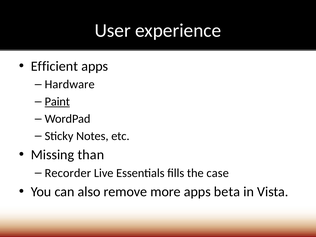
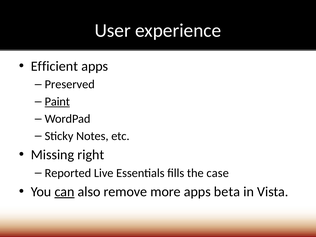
Hardware: Hardware -> Preserved (70, 84)
than: than -> right (91, 155)
Recorder: Recorder -> Reported (68, 173)
can underline: none -> present (65, 192)
